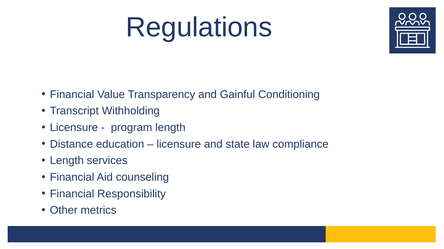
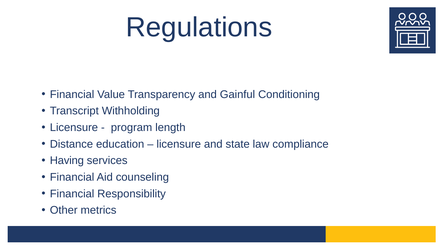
Length: Length -> Having (67, 161)
